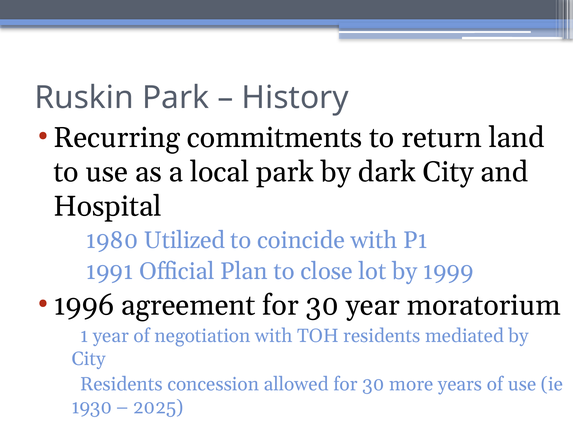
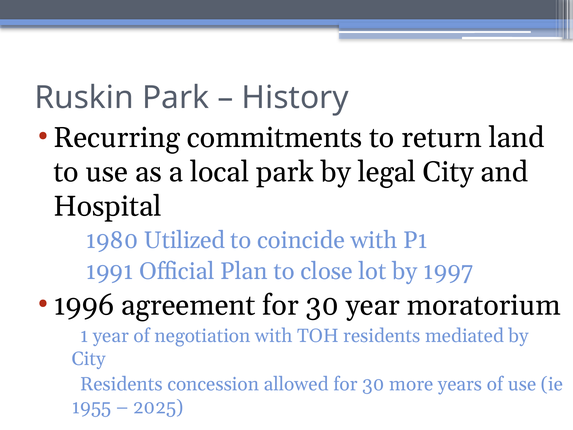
dark: dark -> legal (387, 172)
1999: 1999 -> 1997 (448, 271)
1930: 1930 -> 1955 (92, 407)
